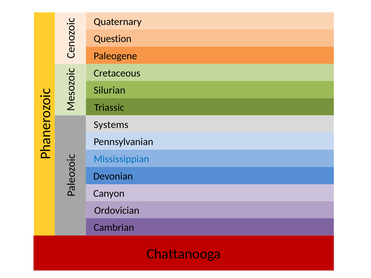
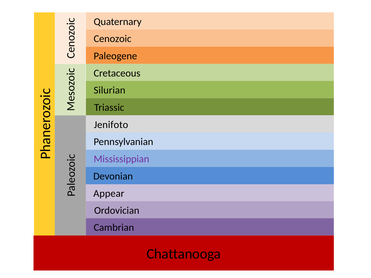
Question: Question -> Cenozoic (113, 39)
Systems: Systems -> Jenifoto (111, 125)
Mississippian colour: blue -> purple (121, 159)
Canyon: Canyon -> Appear (109, 194)
